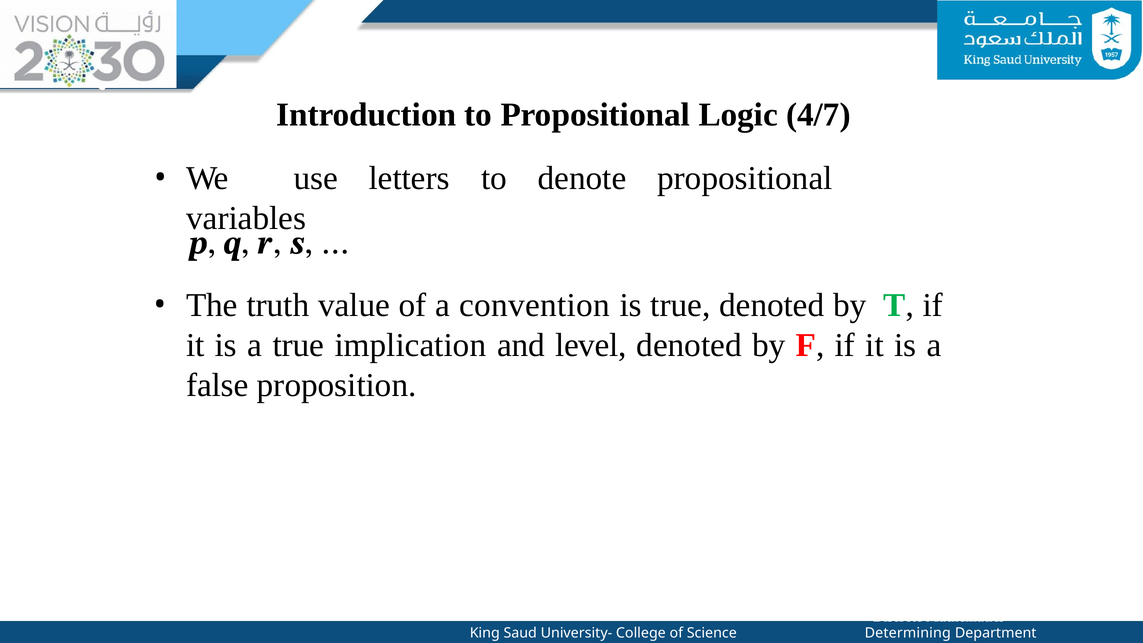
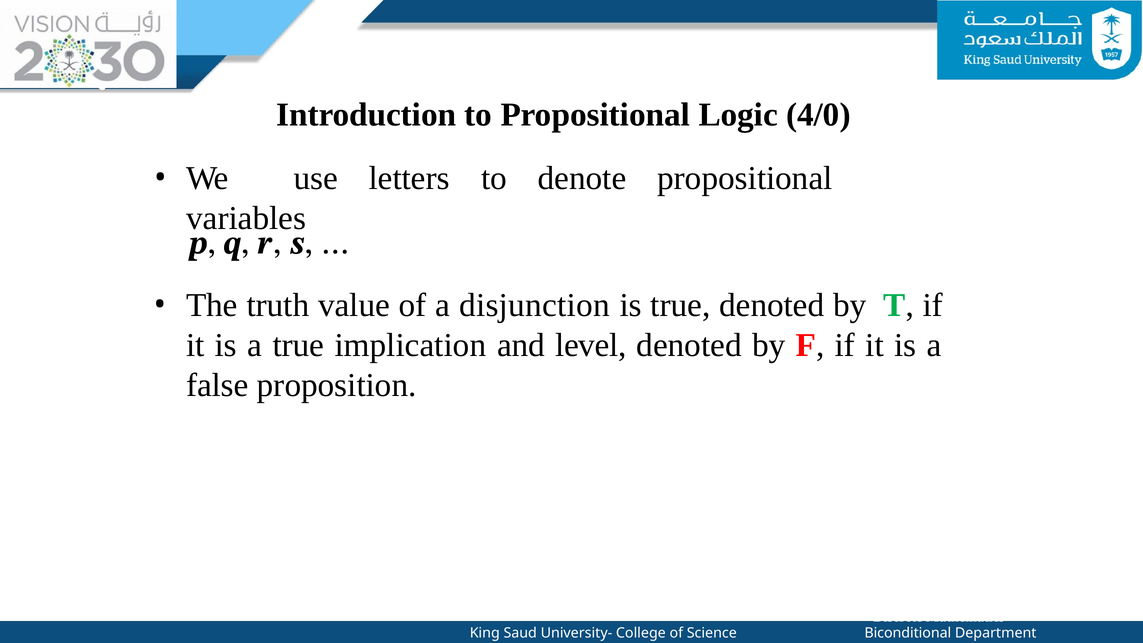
4/7: 4/7 -> 4/0 (818, 115)
convention: convention -> disjunction (535, 305)
Determining: Determining -> Biconditional (908, 633)
